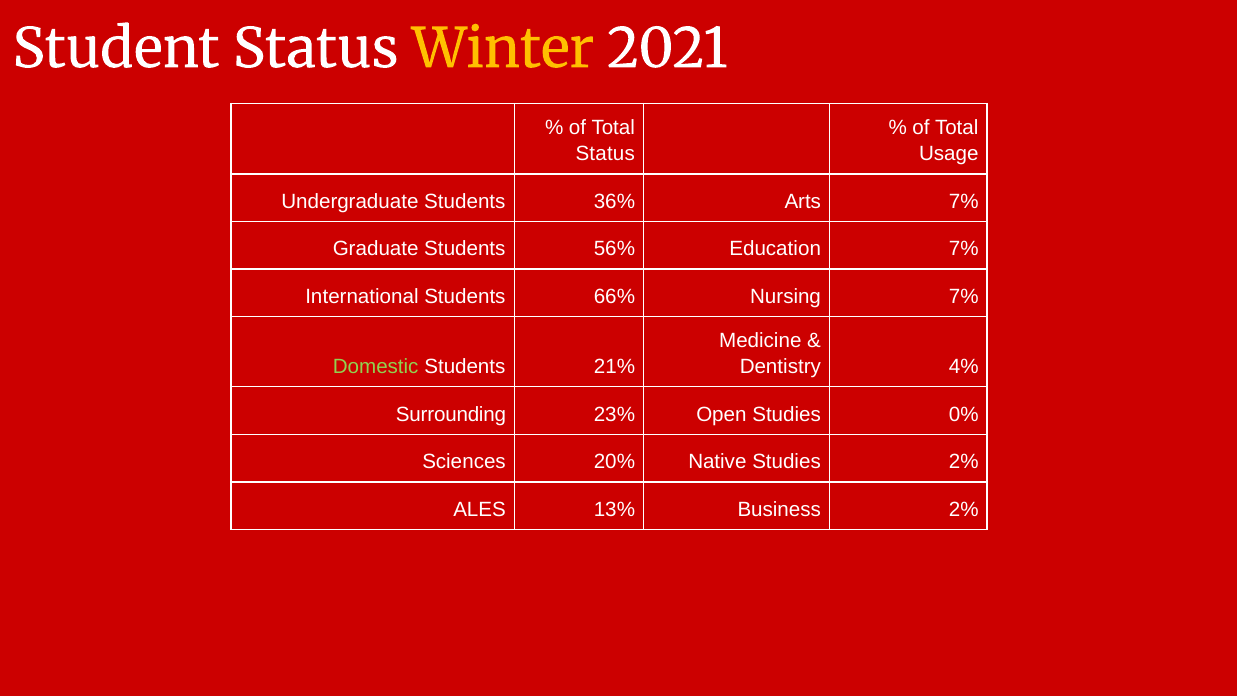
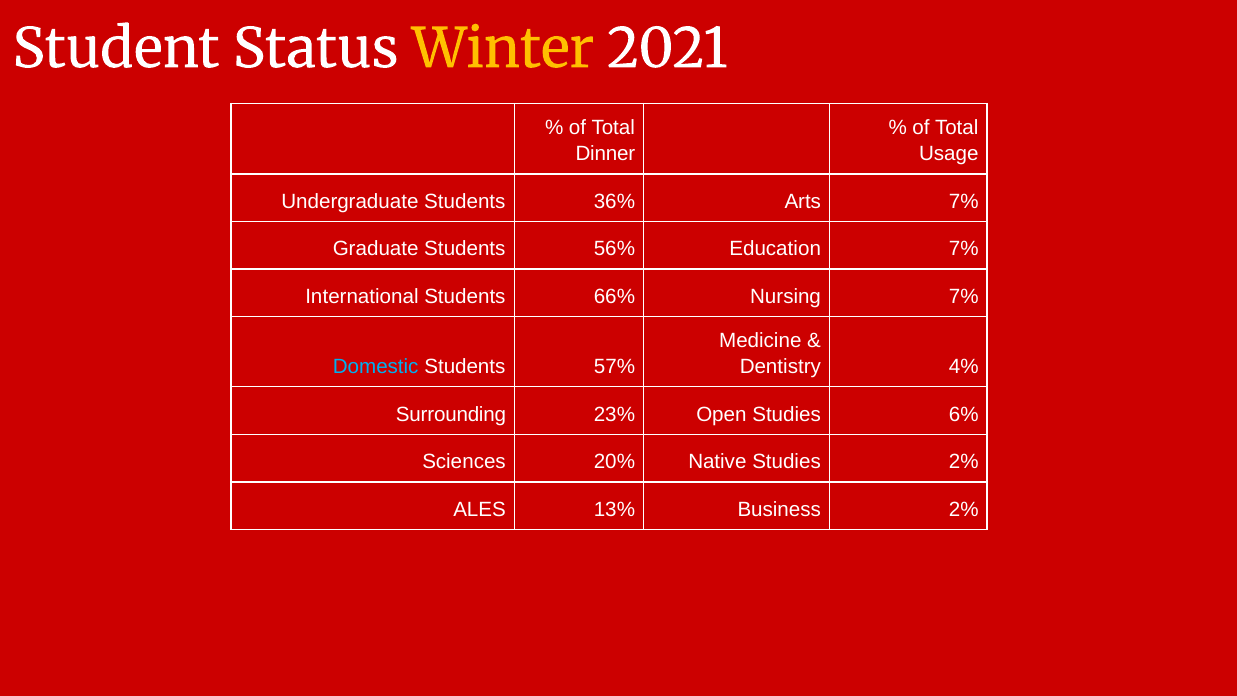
Status: Status -> Dinner (605, 154)
Domestic colour: light green -> light blue (376, 367)
21%: 21% -> 57% (614, 367)
0%: 0% -> 6% (964, 414)
